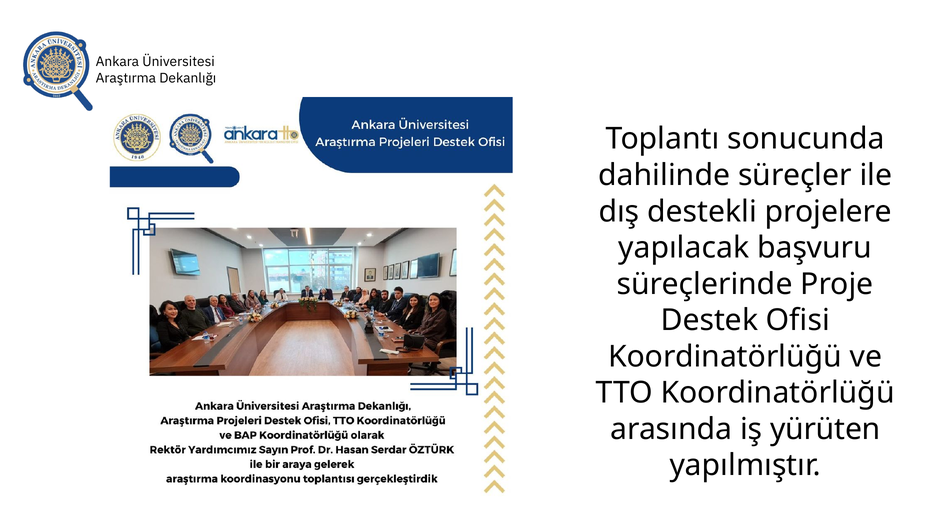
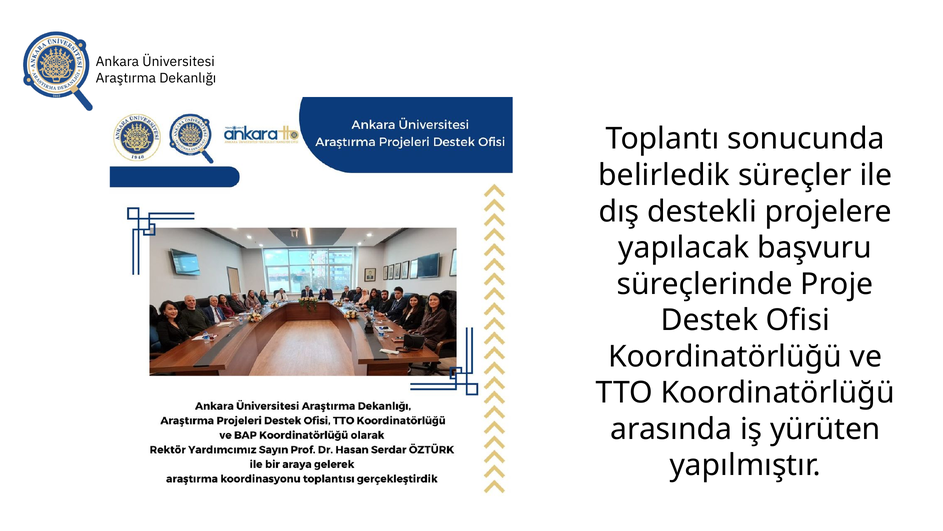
dahilinde: dahilinde -> belirledik (664, 175)
